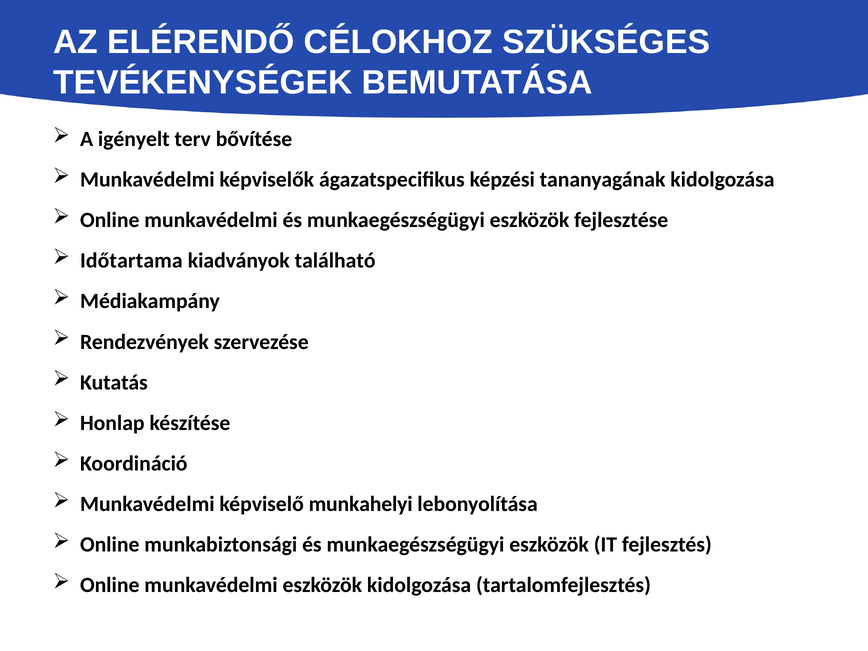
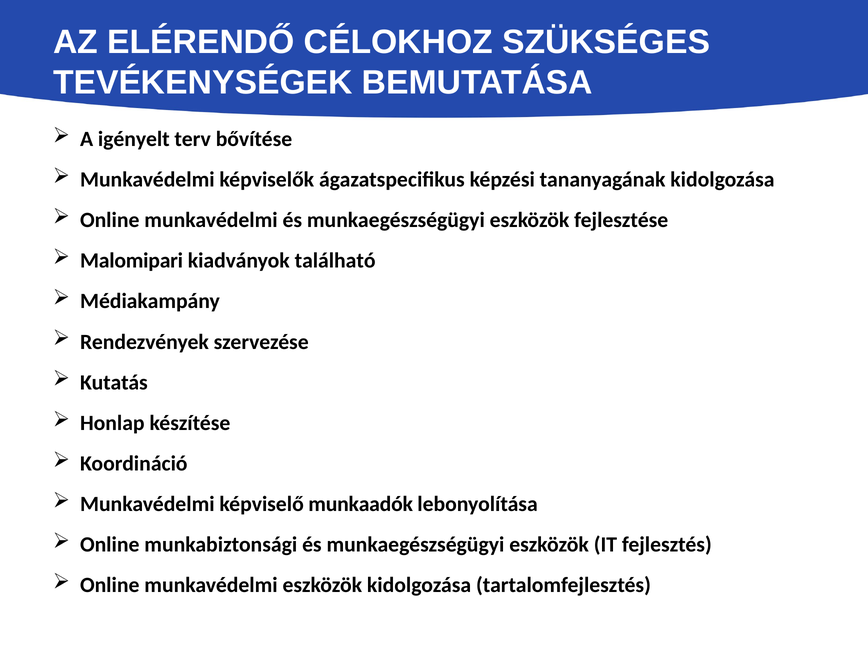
Időtartama: Időtartama -> Malomipari (132, 261)
munkahelyi: munkahelyi -> munkaadók (361, 504)
